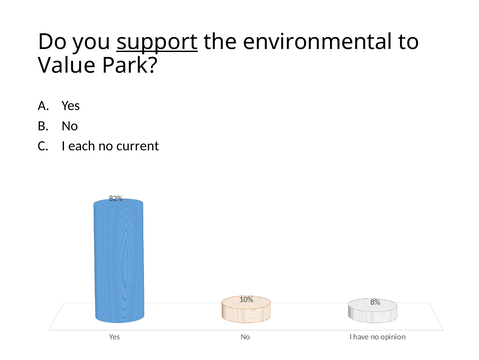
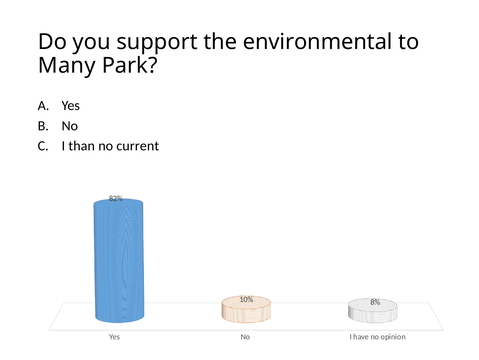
support underline: present -> none (157, 42)
Value: Value -> Many (67, 66)
each: each -> than (82, 146)
